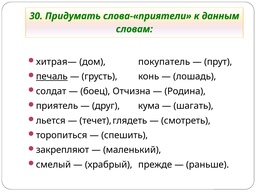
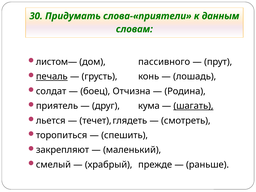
хитрая—: хитрая— -> листом— (57, 62)
покупатель: покупатель -> пассивного (164, 62)
шагать underline: none -> present (193, 106)
